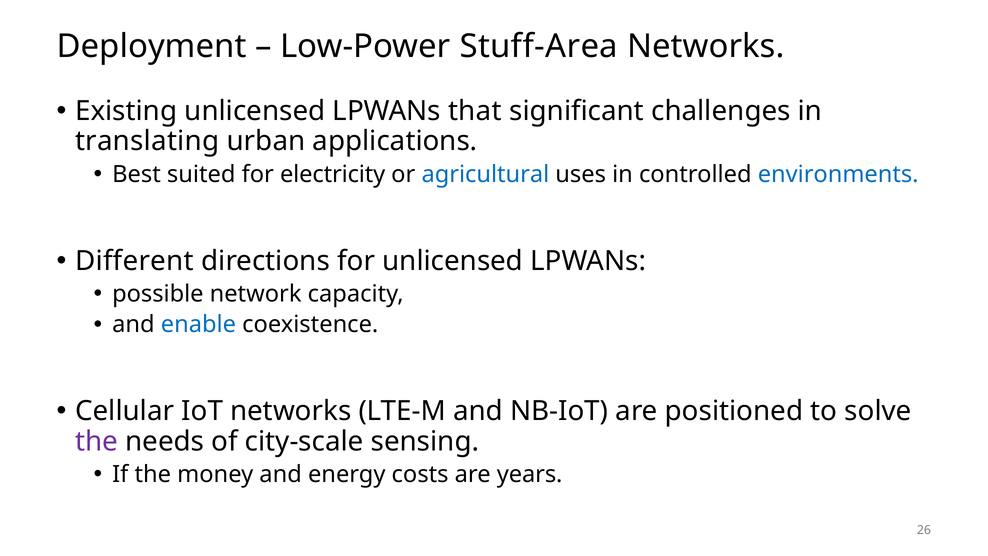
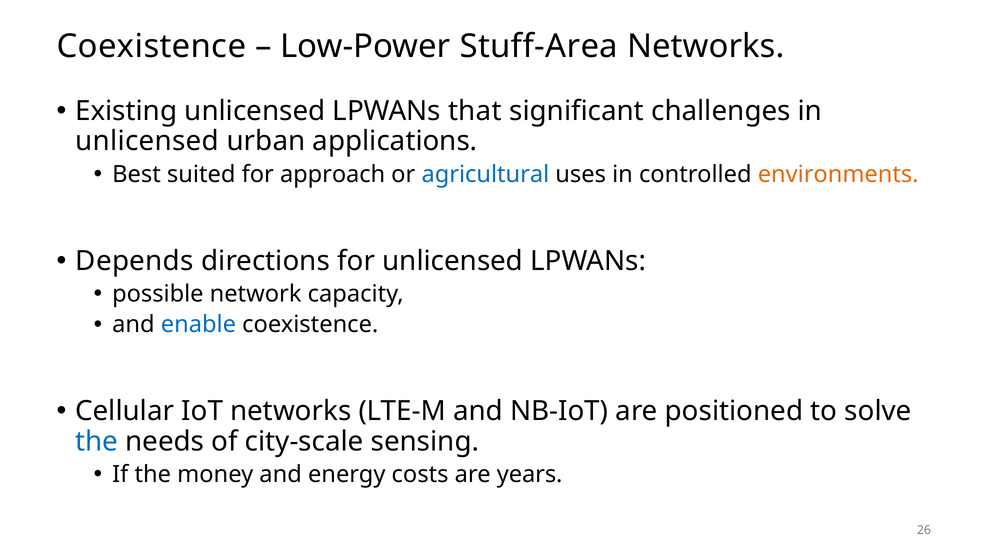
Deployment: Deployment -> Coexistence (151, 46)
translating: translating -> unlicensed (147, 141)
electricity: electricity -> approach (333, 174)
environments colour: blue -> orange (838, 174)
Different: Different -> Depends (135, 261)
the colour: purple -> blue (97, 441)
